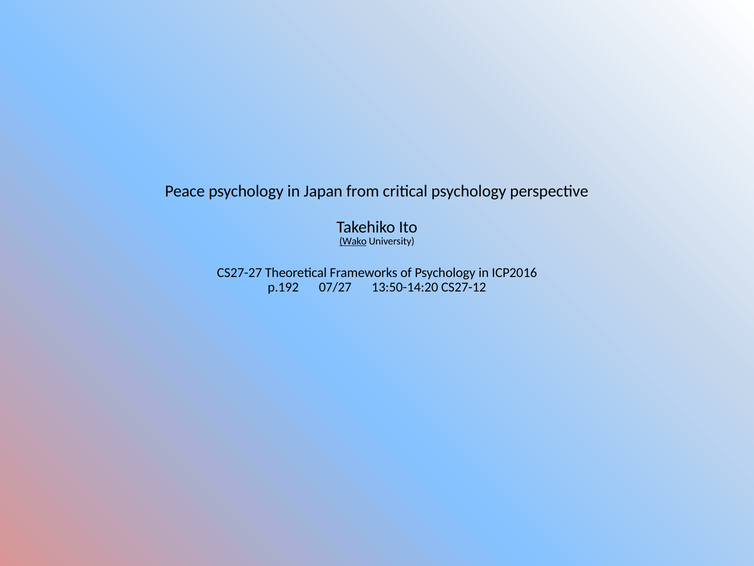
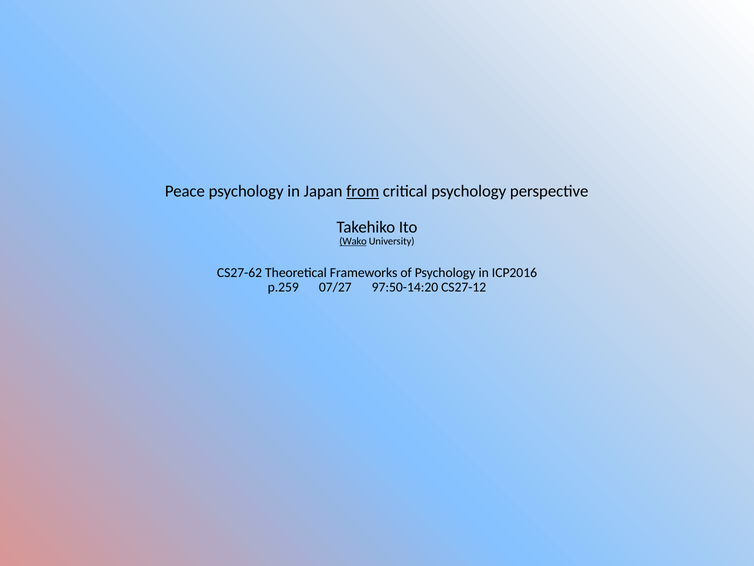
from underline: none -> present (363, 191)
CS27-27: CS27-27 -> CS27-62 (240, 272)
p.192: p.192 -> p.259 (283, 287)
13:50-14:20: 13:50-14:20 -> 97:50-14:20 (405, 287)
